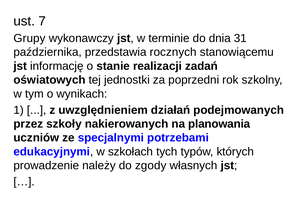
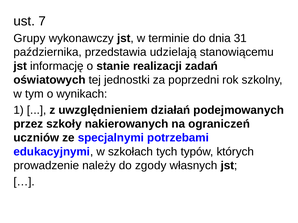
rocznych: rocznych -> udzielają (173, 52)
planowania: planowania -> ograniczeń (219, 124)
